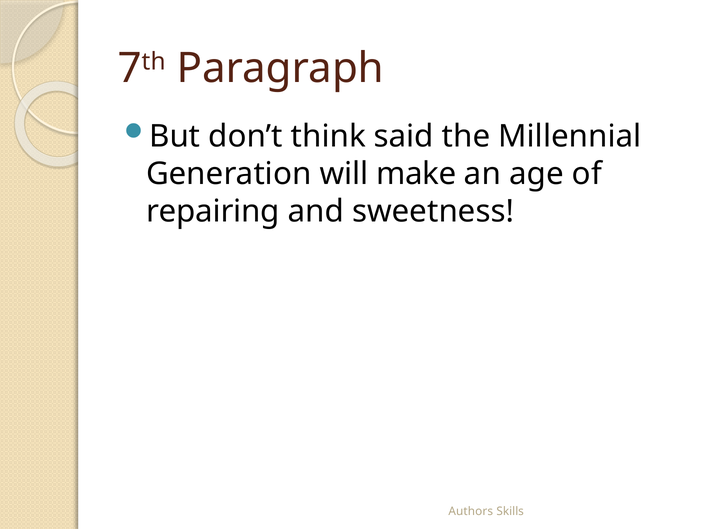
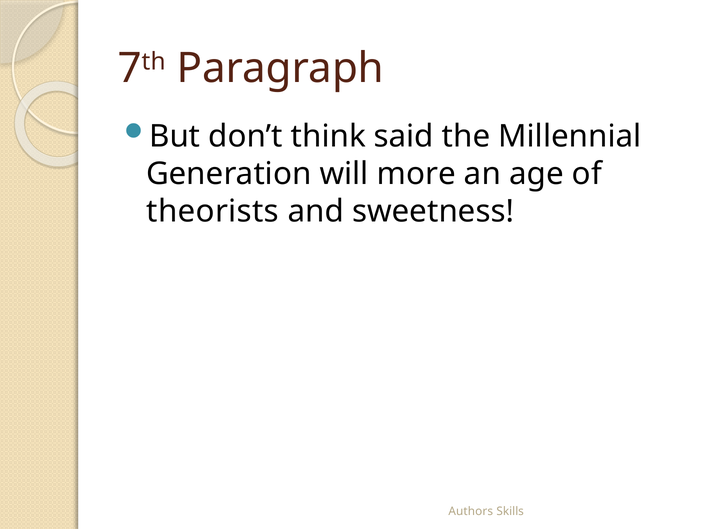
make: make -> more (416, 174)
repairing: repairing -> theorists (213, 212)
